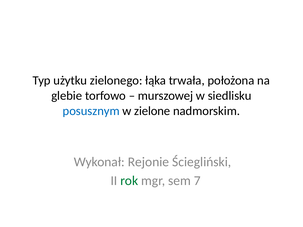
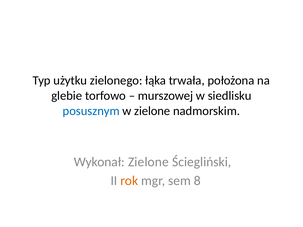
Wykonał Rejonie: Rejonie -> Zielone (148, 162)
rok colour: green -> orange (129, 181)
7: 7 -> 8 (197, 181)
